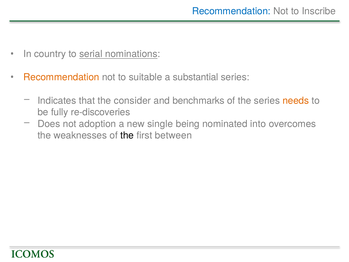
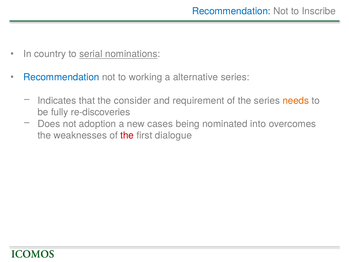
Recommendation colour: orange -> blue (61, 77)
suitable: suitable -> working (146, 77)
substantial: substantial -> alternative (196, 77)
benchmarks: benchmarks -> requirement (199, 100)
single: single -> cases (160, 124)
the colour: black -> red (127, 135)
between: between -> dialogue (173, 135)
